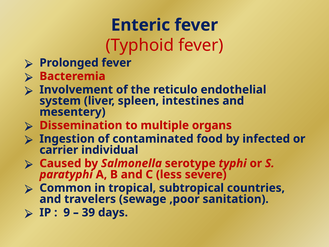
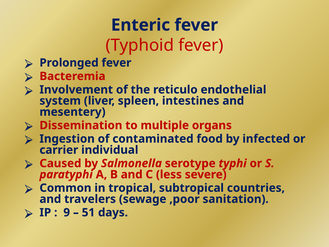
39: 39 -> 51 (88, 212)
